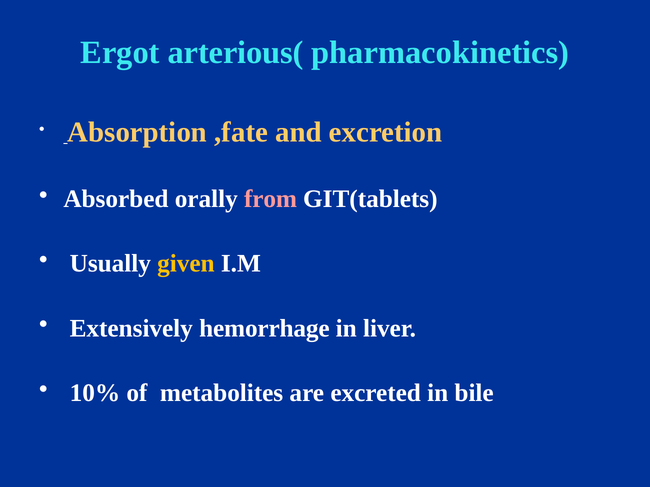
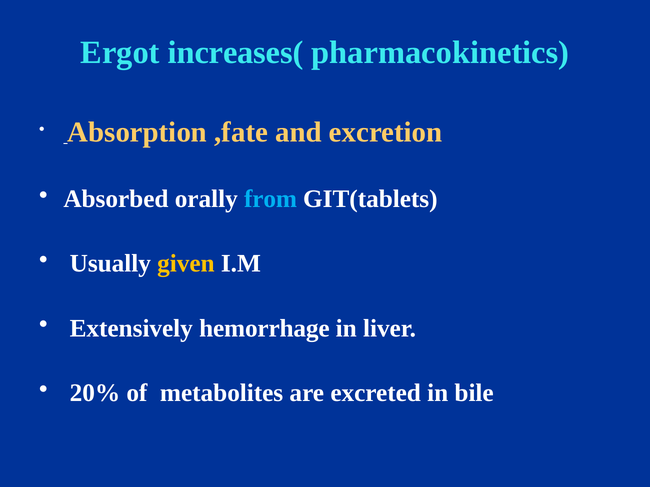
arterious(: arterious( -> increases( (236, 53)
from colour: pink -> light blue (271, 199)
10%: 10% -> 20% (95, 393)
